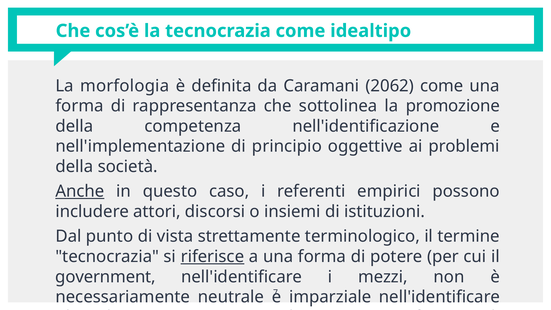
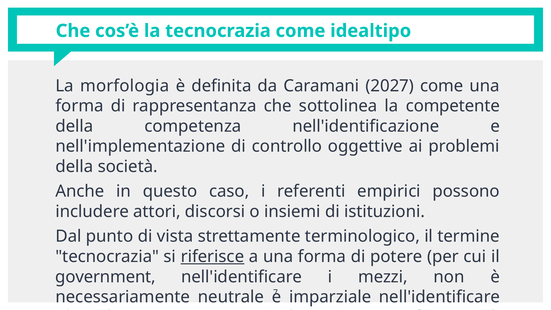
2062: 2062 -> 2027 (390, 86)
promozione: promozione -> competente (453, 106)
principio: principio -> controllo (287, 146)
Anche underline: present -> none (80, 191)
